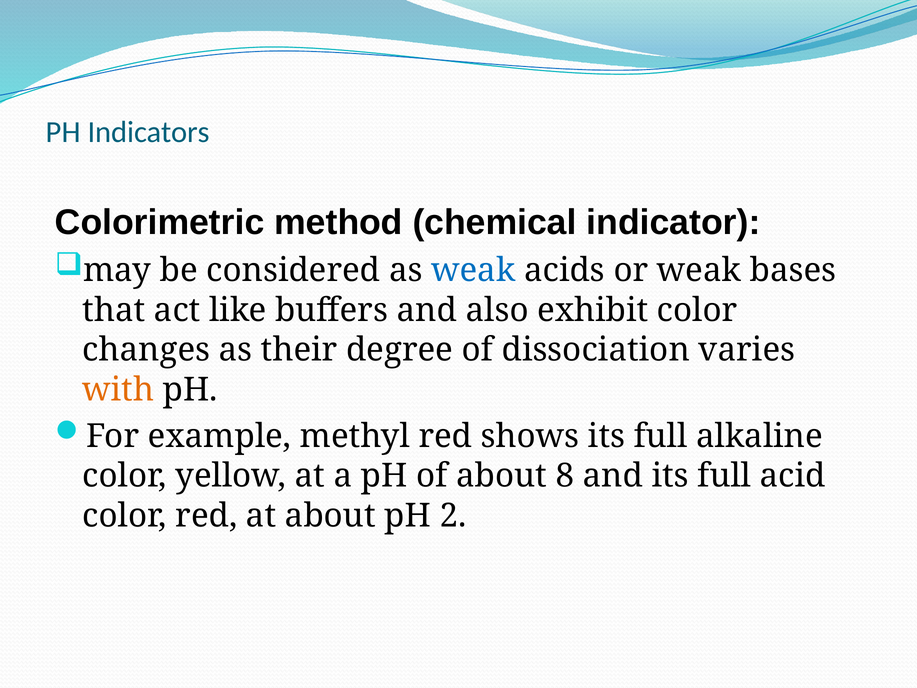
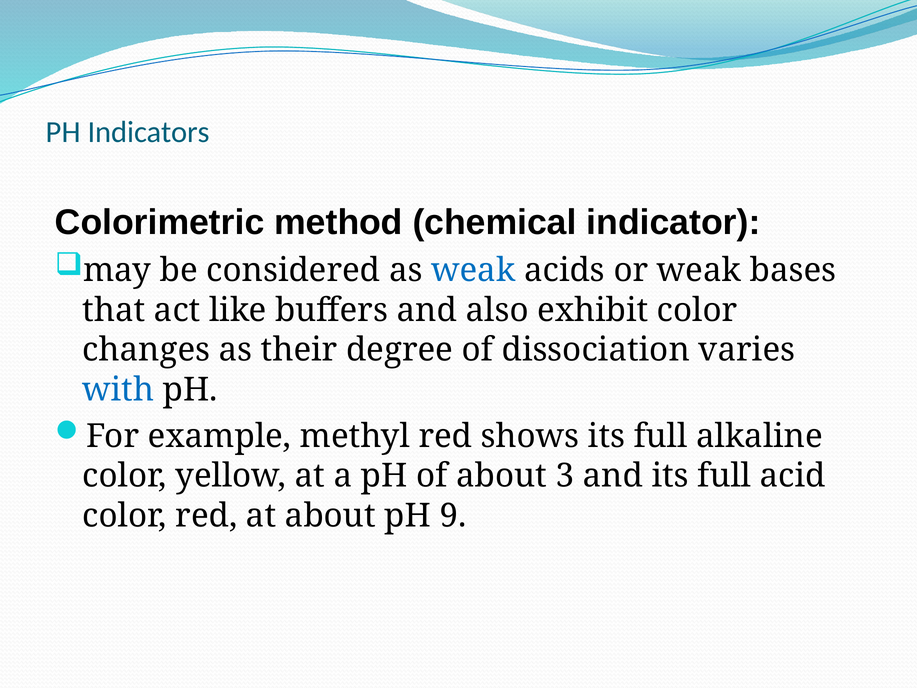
with colour: orange -> blue (118, 390)
8: 8 -> 3 (565, 476)
2: 2 -> 9 (453, 516)
